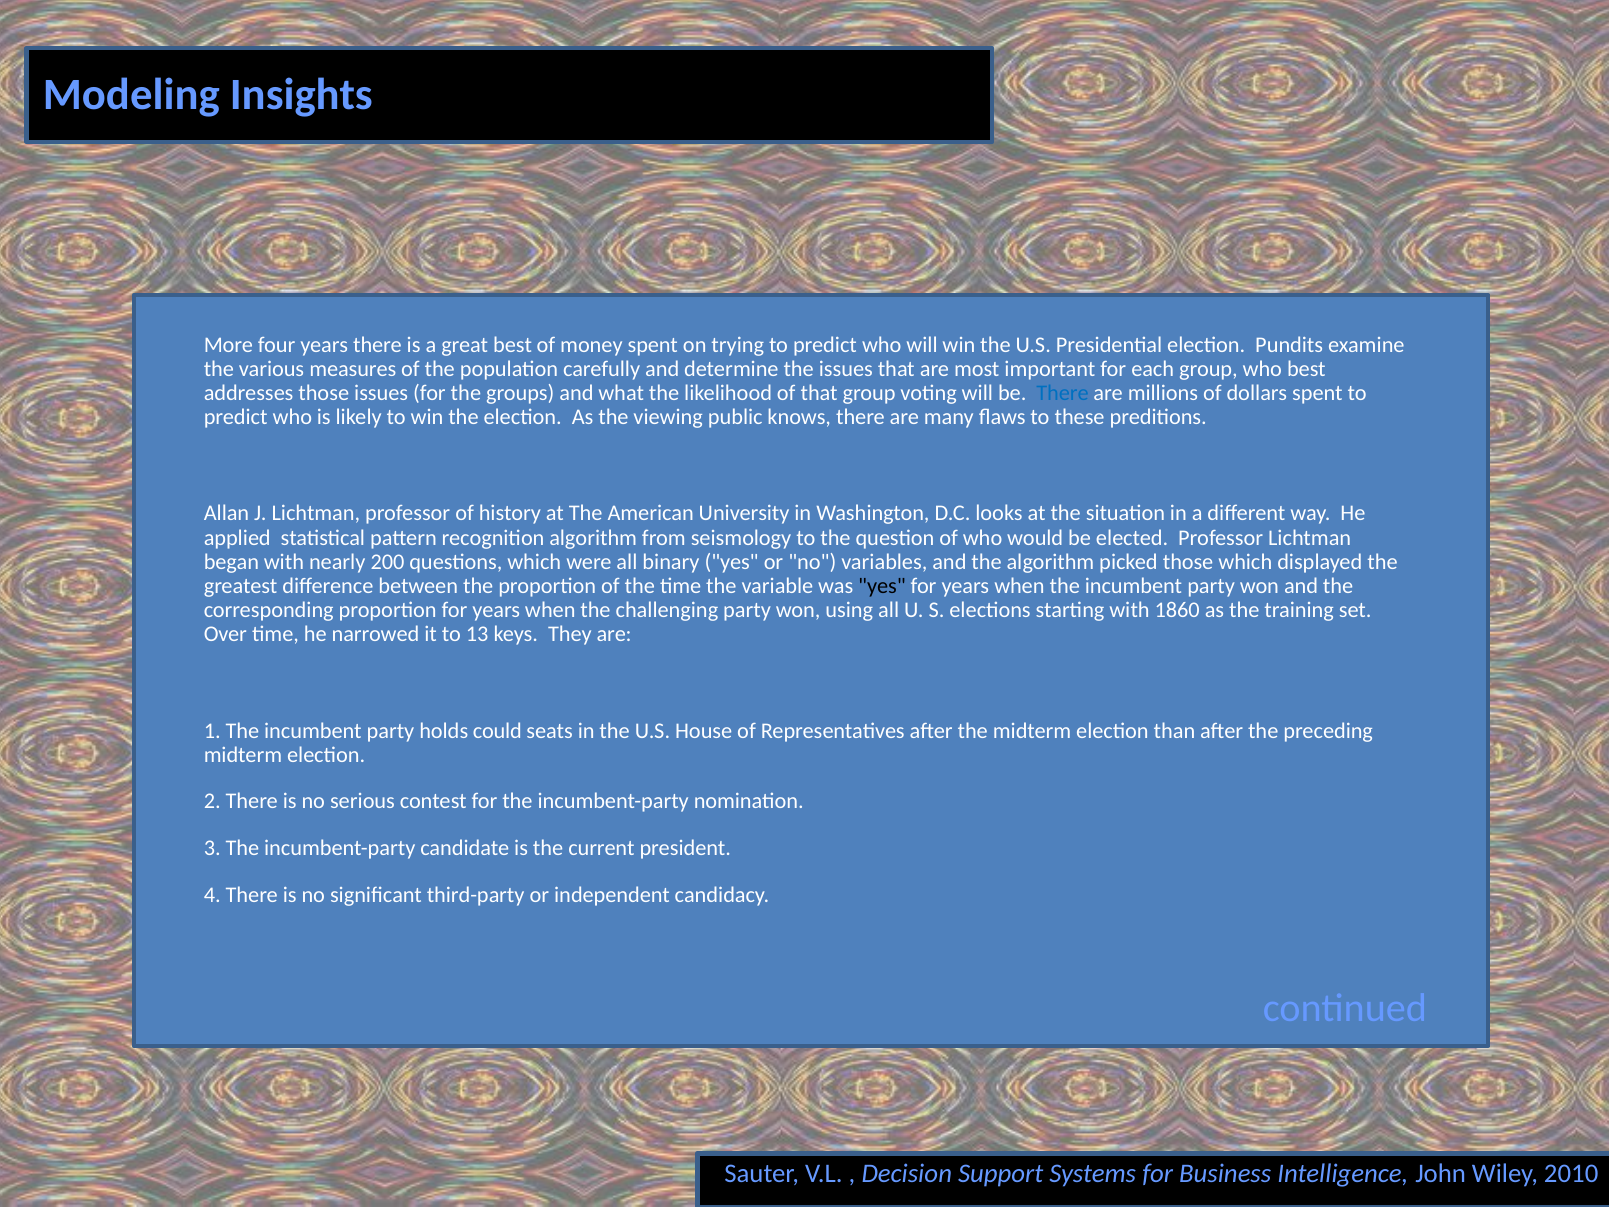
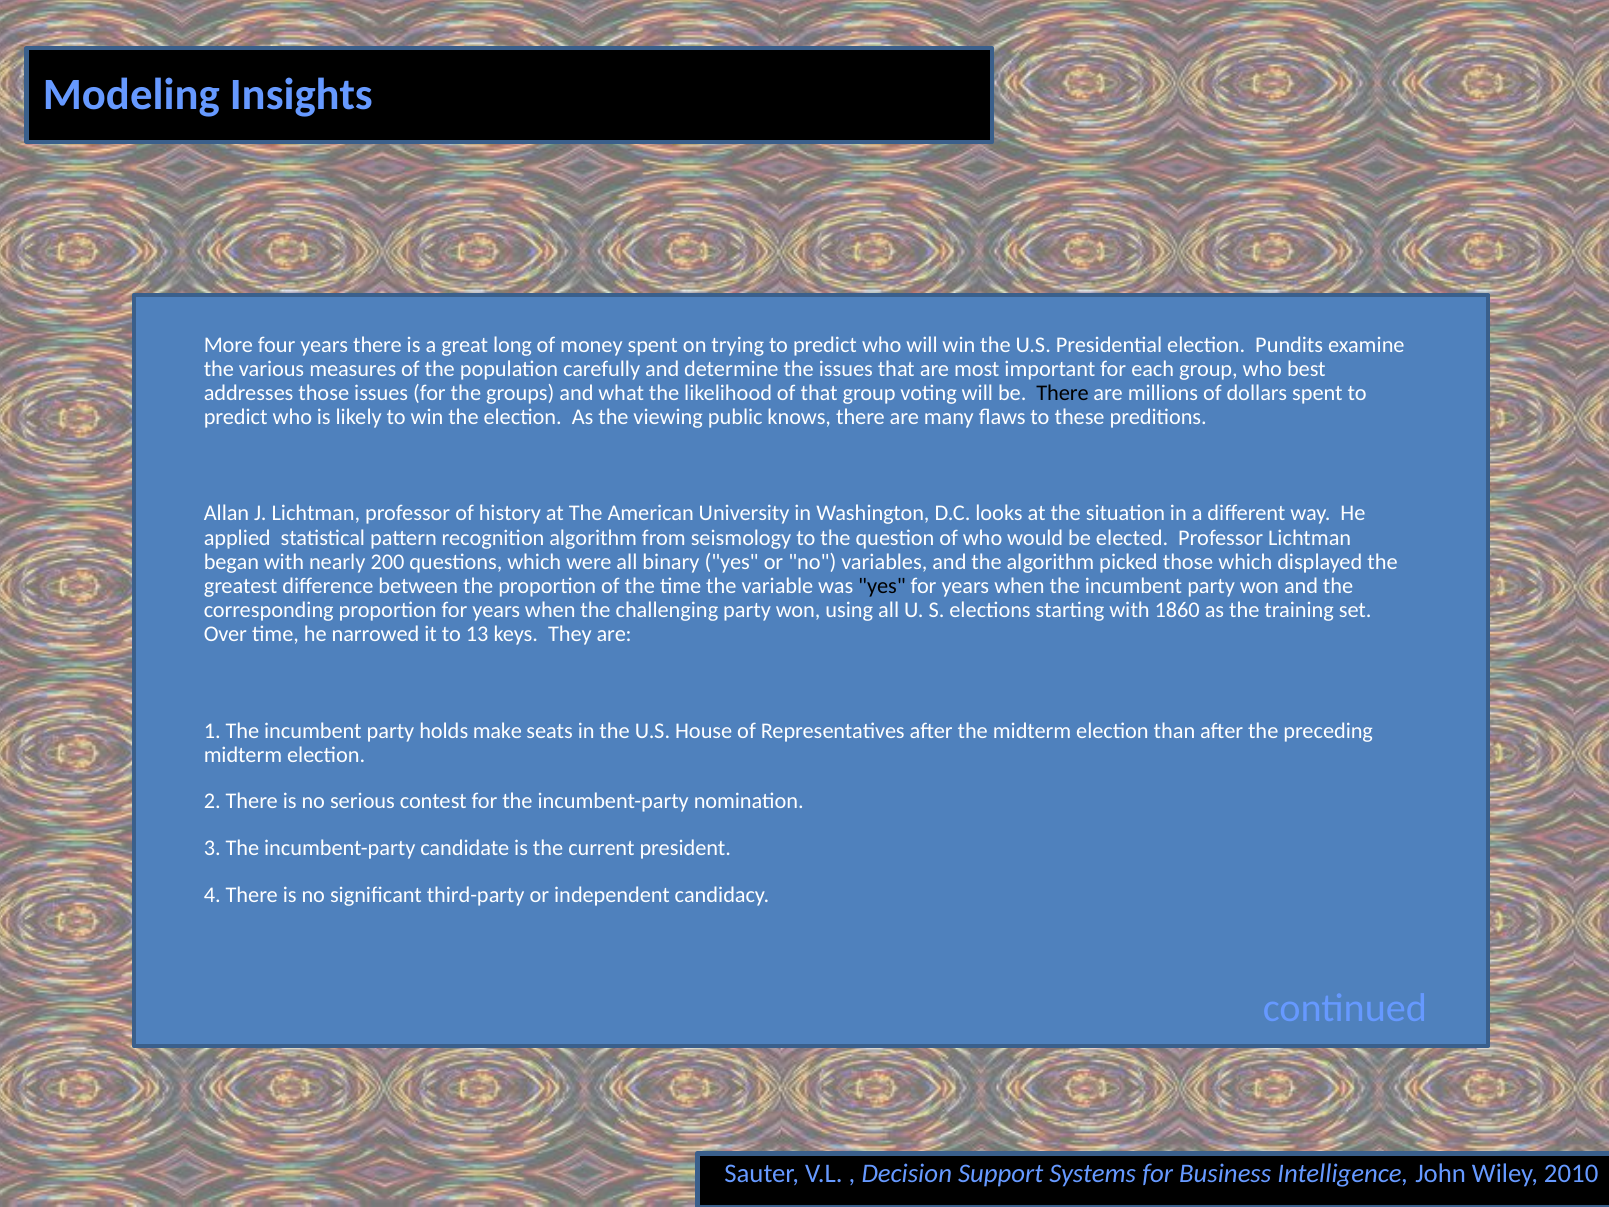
great best: best -> long (513, 345)
There colour: blue -> black (1063, 393)
could: could -> make (497, 730)
